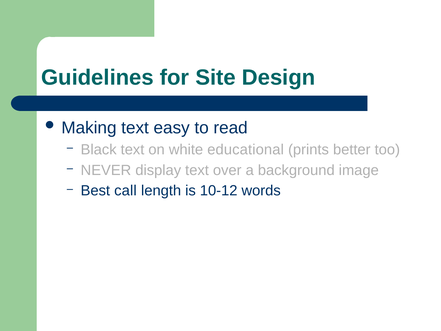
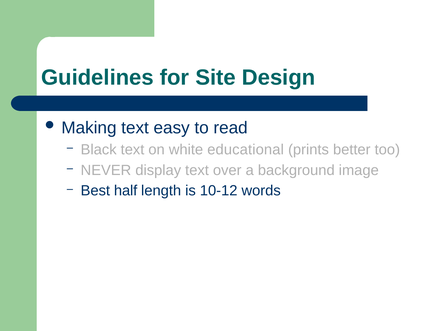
call: call -> half (126, 191)
